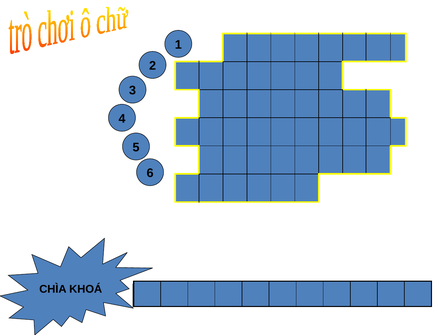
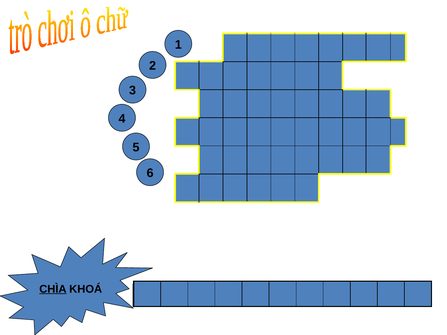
CHÌA underline: none -> present (53, 289)
